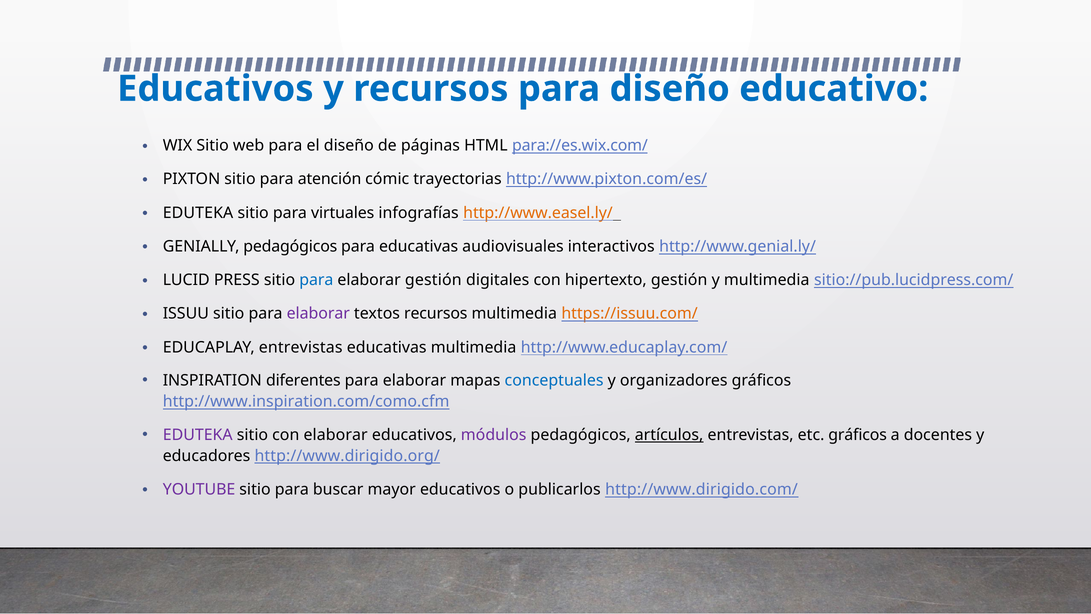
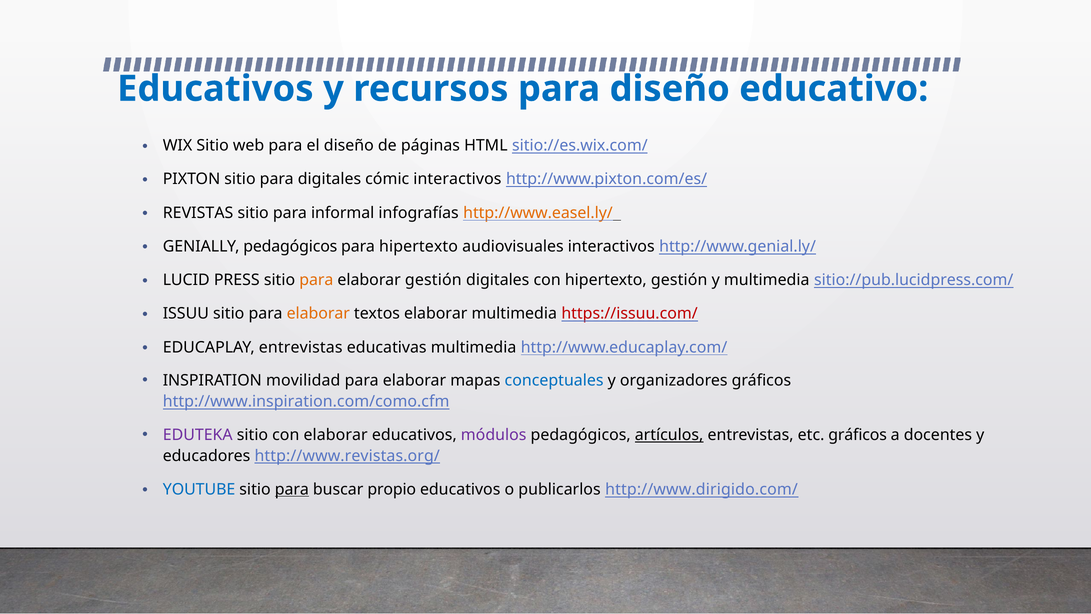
para://es.wix.com/: para://es.wix.com/ -> sitio://es.wix.com/ (580, 146)
para atención: atención -> digitales (329, 179)
cómic trayectorias: trayectorias -> interactivos (457, 179)
EDUTEKA: EDUTEKA -> REVISTAS (198, 213)
virtuales: virtuales -> informal (343, 213)
para educativas: educativas -> hipertexto (419, 246)
para colour: blue -> orange (316, 280)
elaborar colour: purple -> orange (318, 314)
textos recursos: recursos -> elaborar (436, 314)
https://issuu.com/ colour: orange -> red (630, 314)
diferentes: diferentes -> movilidad (303, 381)
http://www.dirigido.org/: http://www.dirigido.org/ -> http://www.revistas.org/ (347, 456)
YOUTUBE colour: purple -> blue (199, 489)
para underline: none -> present (292, 489)
mayor: mayor -> propio (392, 489)
